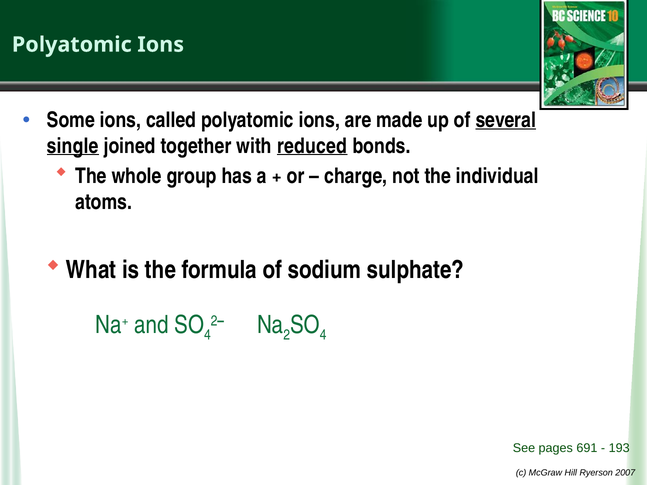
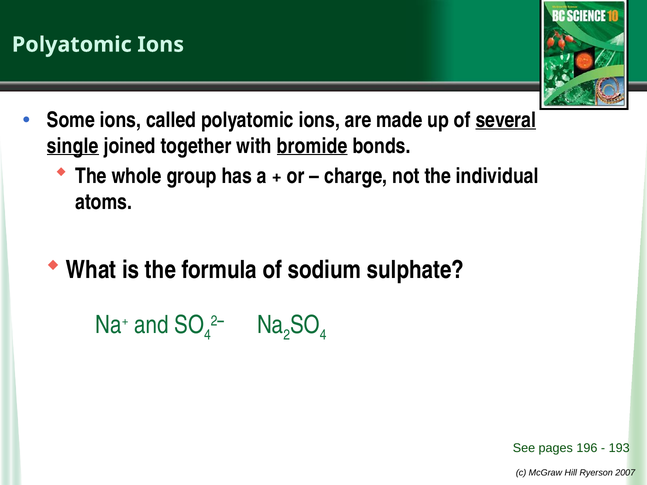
reduced: reduced -> bromide (312, 146)
691: 691 -> 196 (587, 448)
